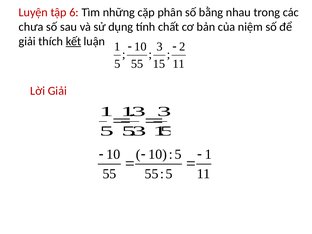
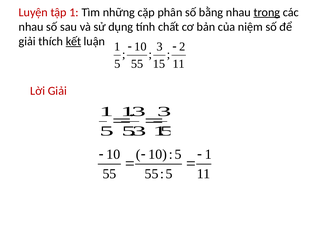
tập 6: 6 -> 1 (74, 12)
trong underline: none -> present (267, 12)
chưa: chưa -> nhau (31, 27)
